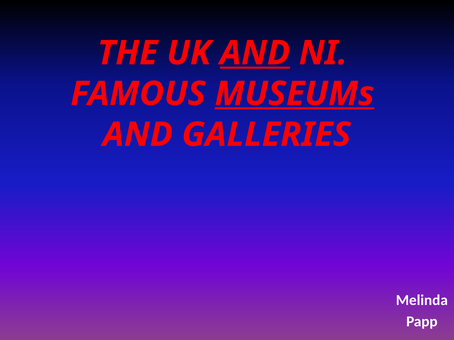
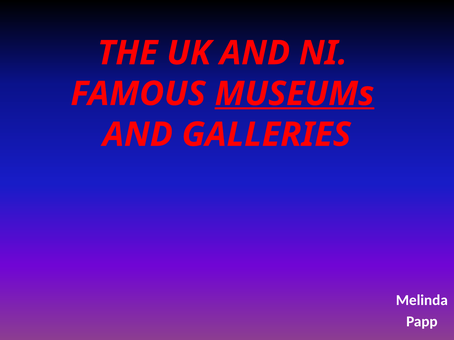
AND underline: present -> none (255, 53)
